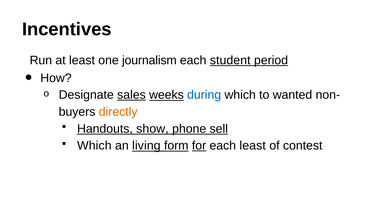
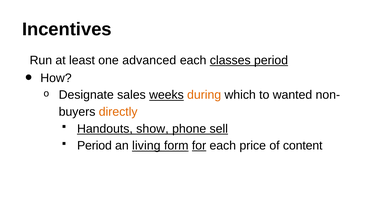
journalism: journalism -> advanced (149, 60)
student: student -> classes (230, 60)
sales underline: present -> none (131, 95)
during colour: blue -> orange (204, 95)
Which: Which -> Period (94, 145)
each least: least -> price (253, 145)
contest: contest -> content (303, 145)
